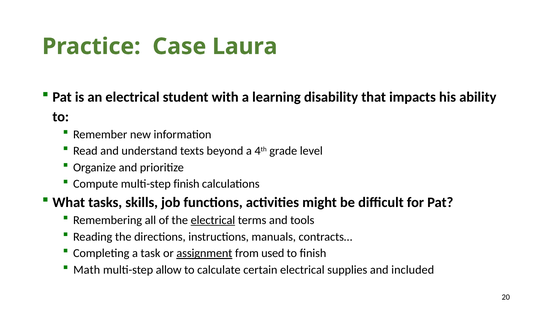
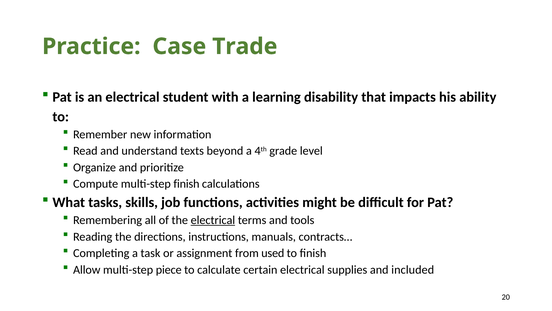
Laura: Laura -> Trade (245, 46)
assignment underline: present -> none (204, 253)
Math: Math -> Allow (87, 269)
allow: allow -> piece (169, 269)
